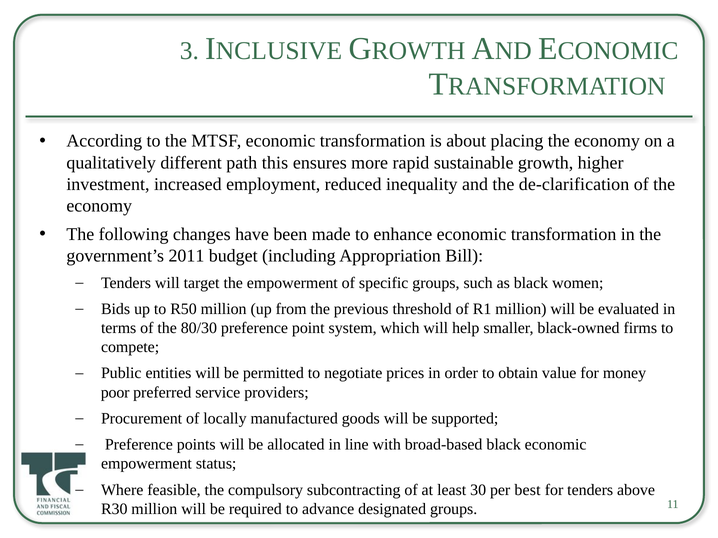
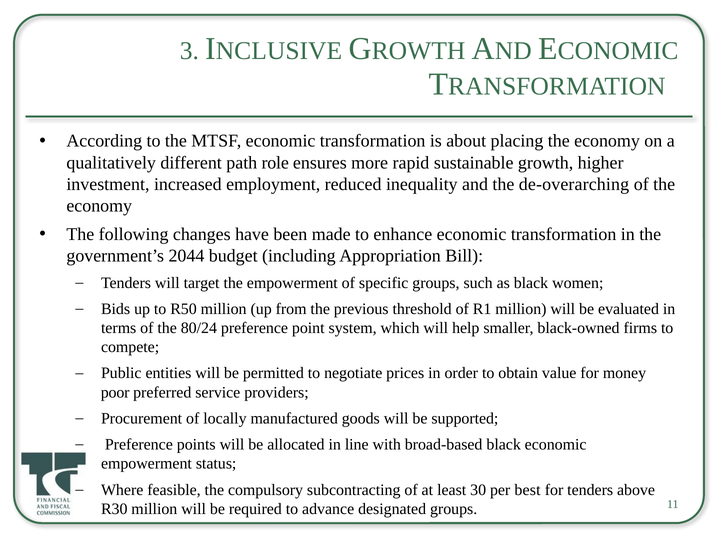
this: this -> role (275, 163)
de-clarification: de-clarification -> de-overarching (574, 184)
2011: 2011 -> 2044 (186, 256)
80/30: 80/30 -> 80/24 (199, 328)
